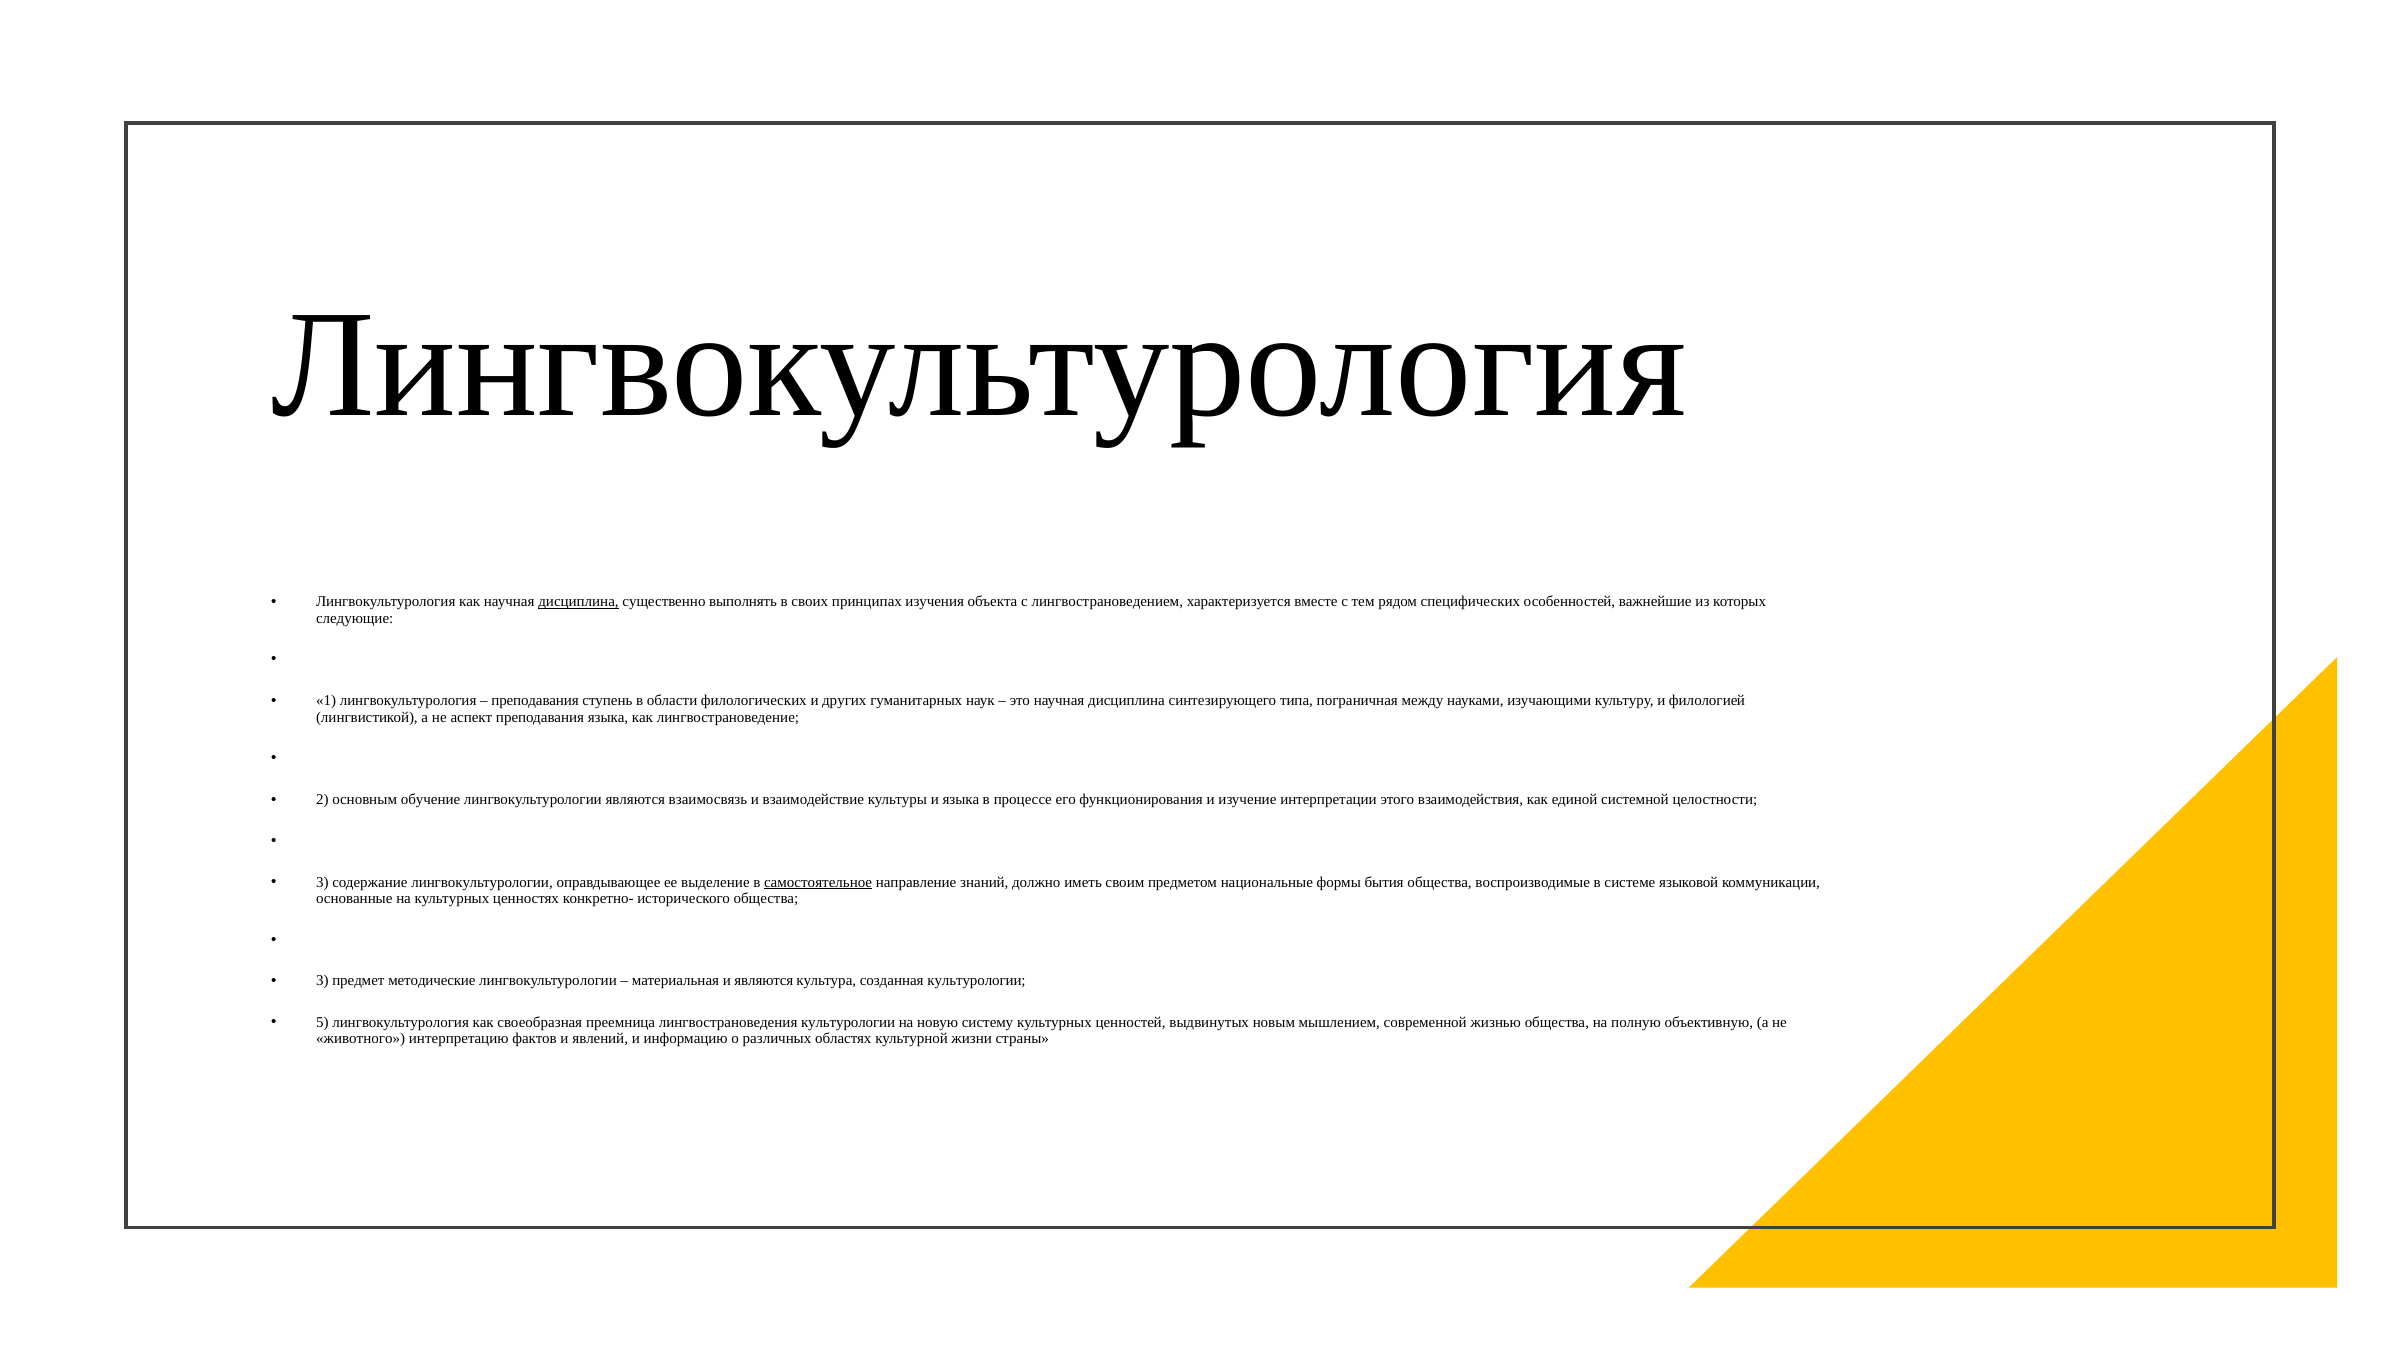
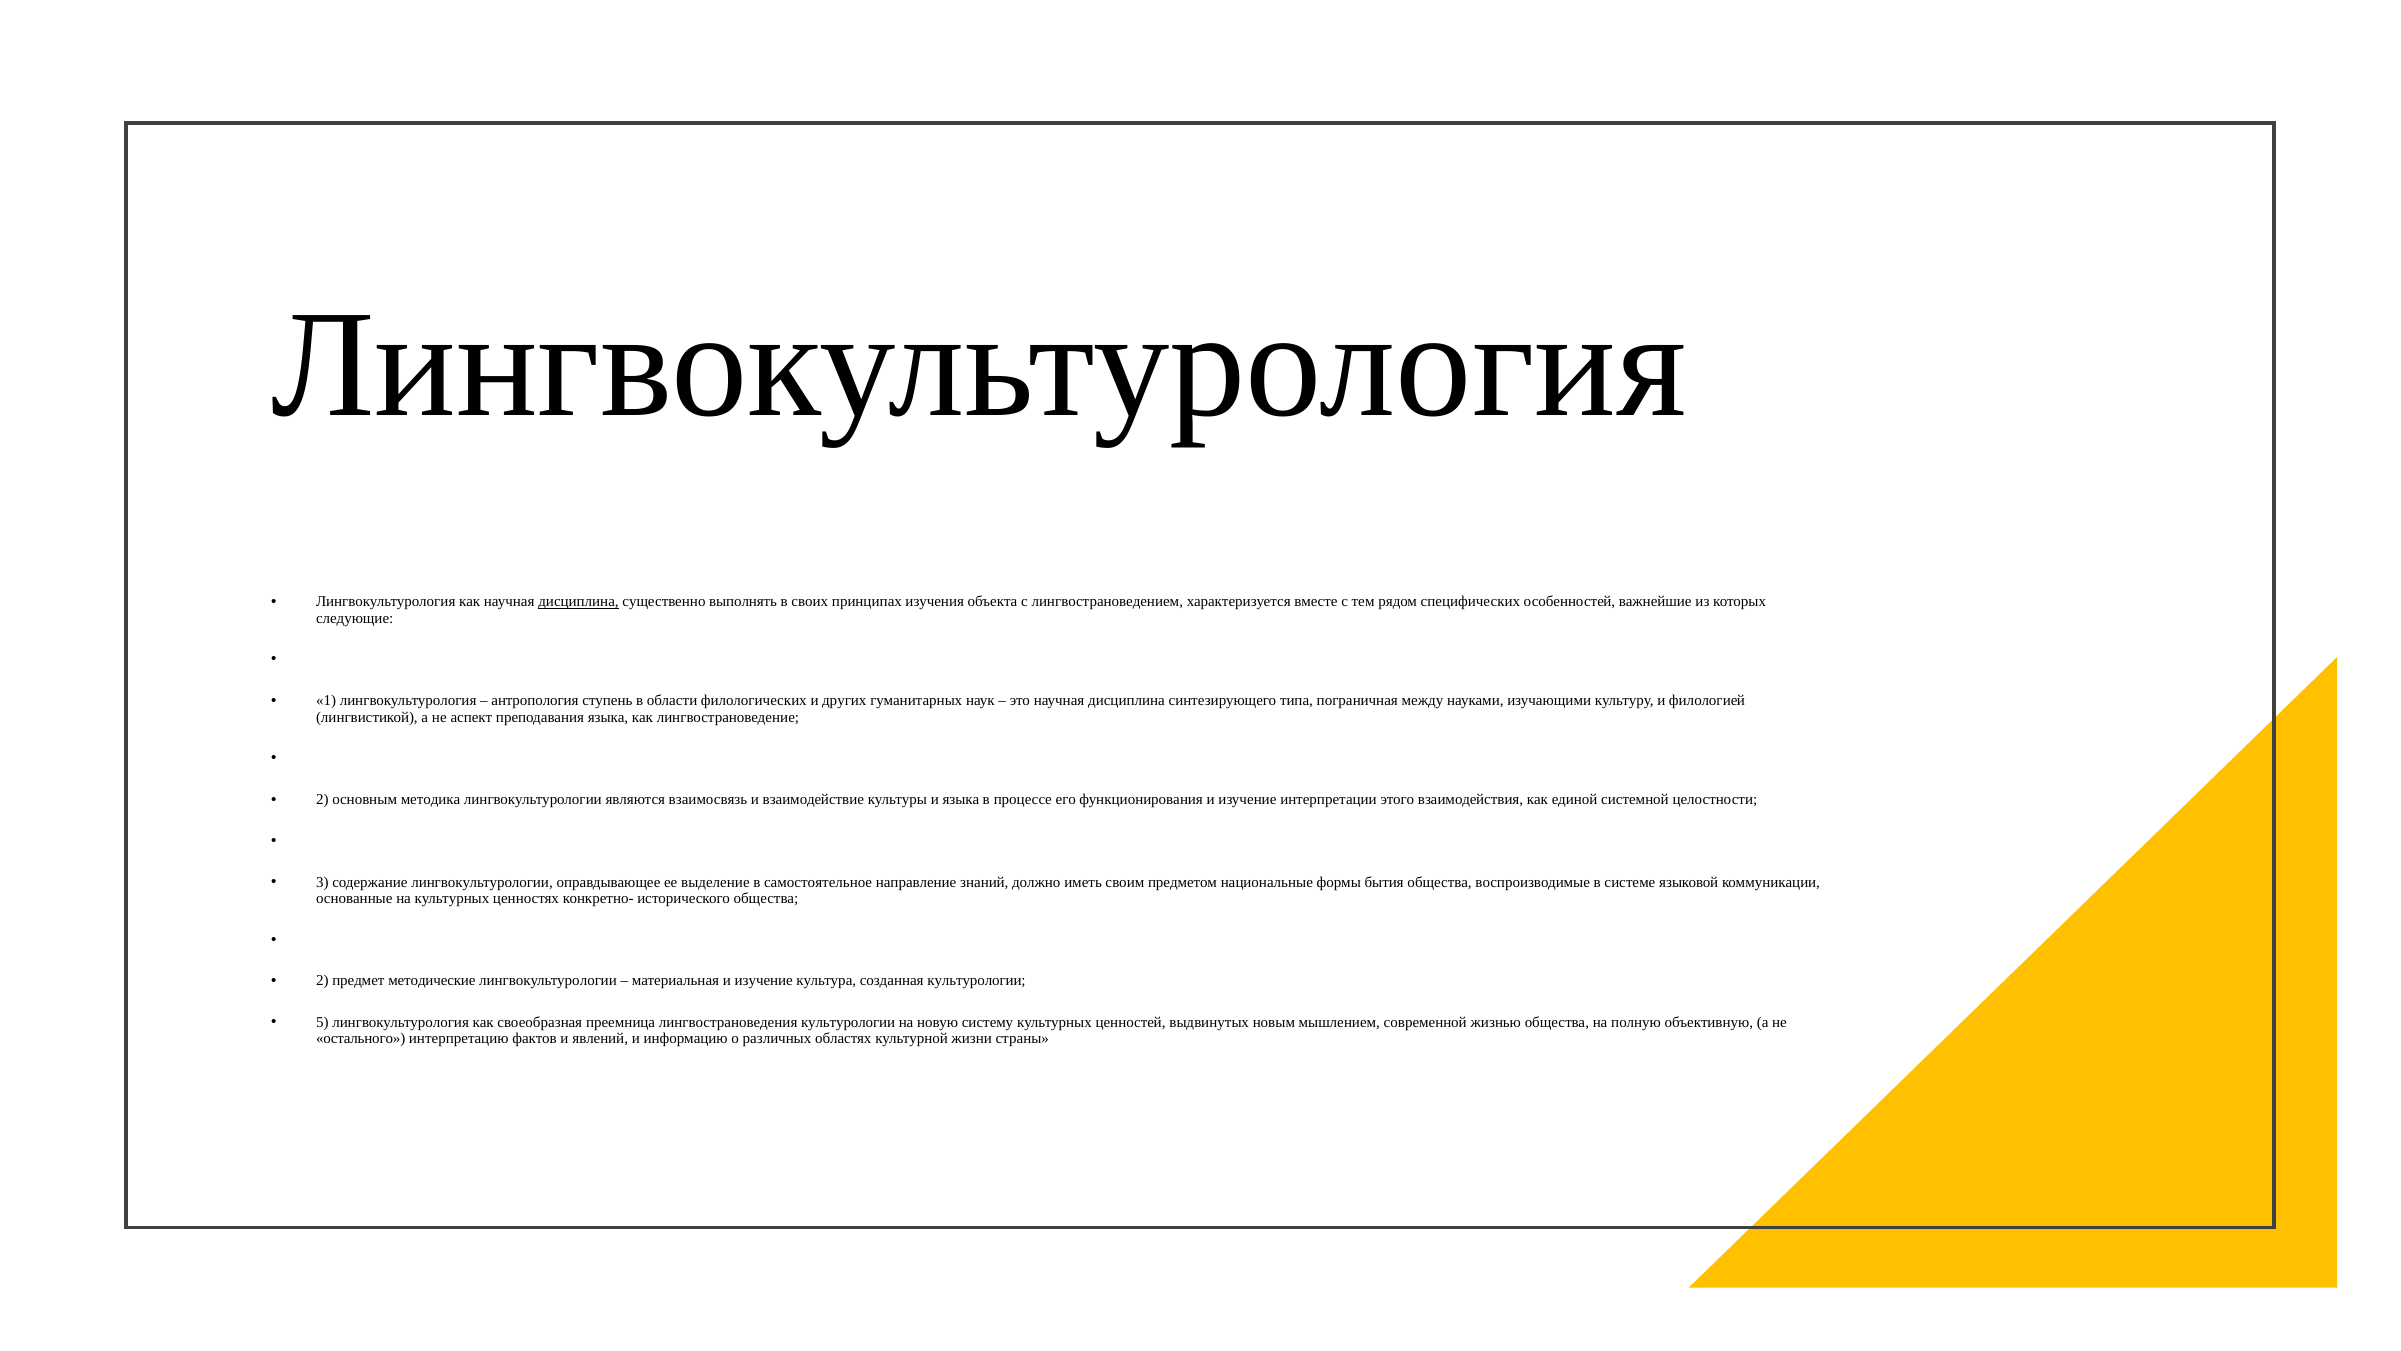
преподавания: преподавания -> антропология (535, 701)
обучение: обучение -> методика (430, 799)
самостоятельное underline: present -> none (818, 882)
3: 3 -> 2 (322, 981)
материальная и являются: являются -> изучение (764, 981)
животного: животного -> остального (361, 1038)
